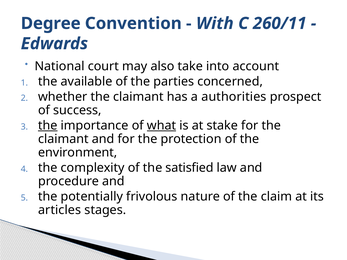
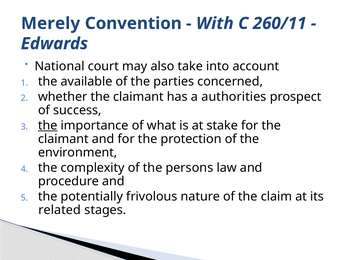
Degree: Degree -> Merely (51, 23)
what underline: present -> none (162, 126)
satisfied: satisfied -> persons (189, 168)
articles: articles -> related (60, 210)
